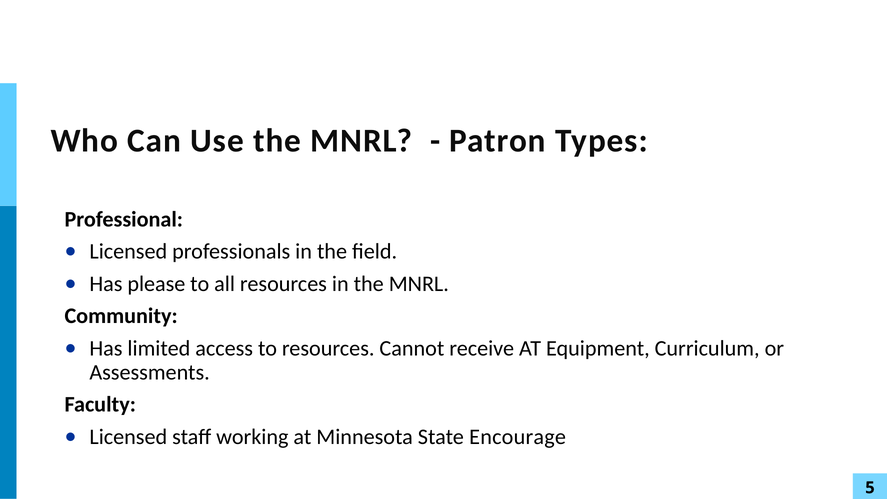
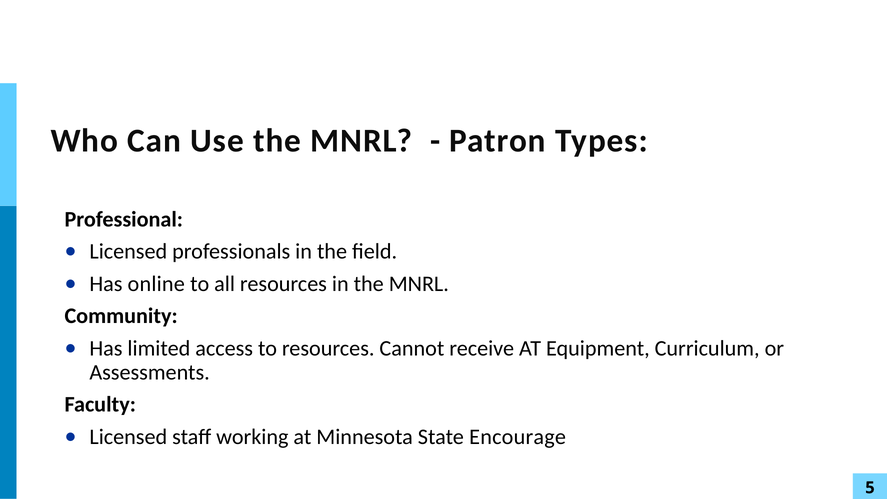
please: please -> online (156, 284)
